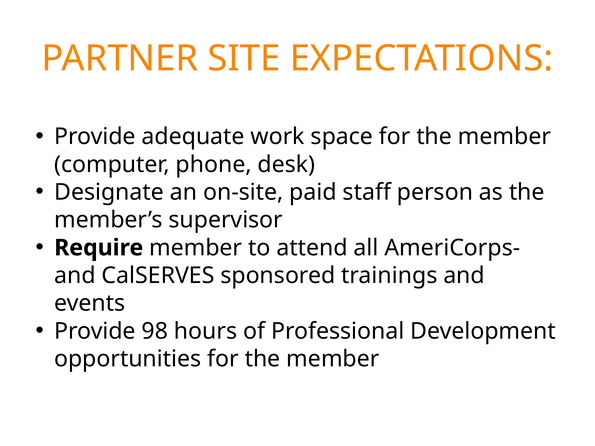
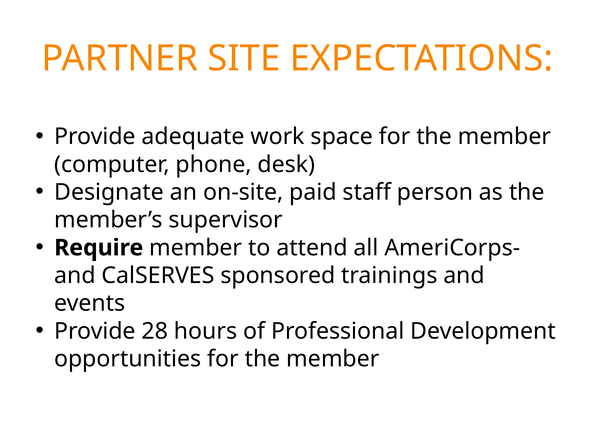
98: 98 -> 28 (155, 331)
